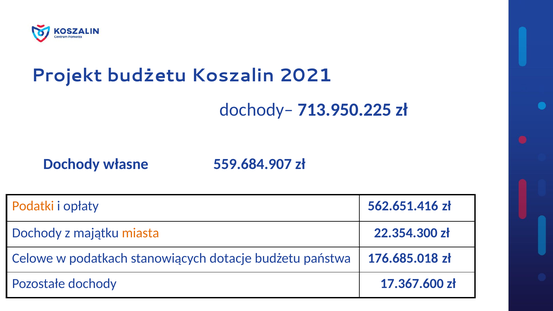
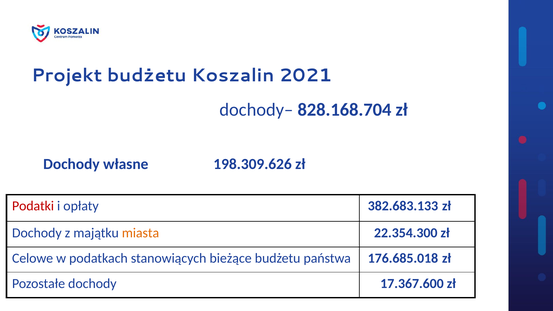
713.950.225: 713.950.225 -> 828.168.704 (344, 110)
559.684.907: 559.684.907 -> 198.309.626 (253, 164)
Podatki colour: orange -> red (33, 206)
562.651.416: 562.651.416 -> 382.683.133 (403, 206)
dotacje: dotacje -> bieżące (231, 258)
